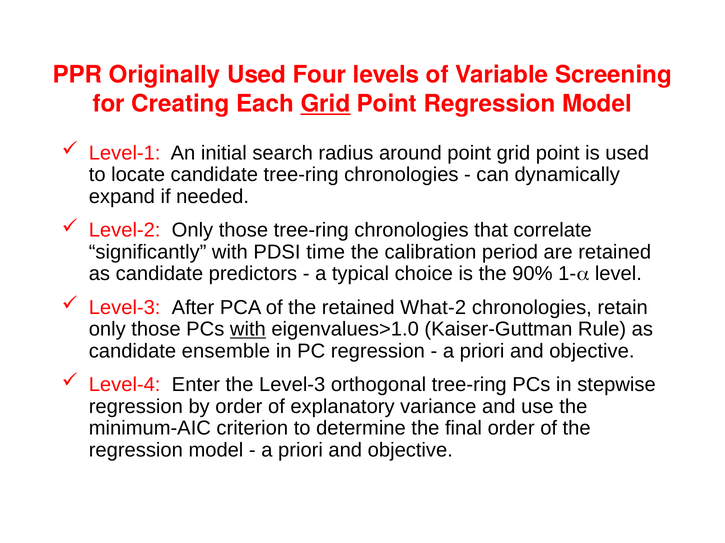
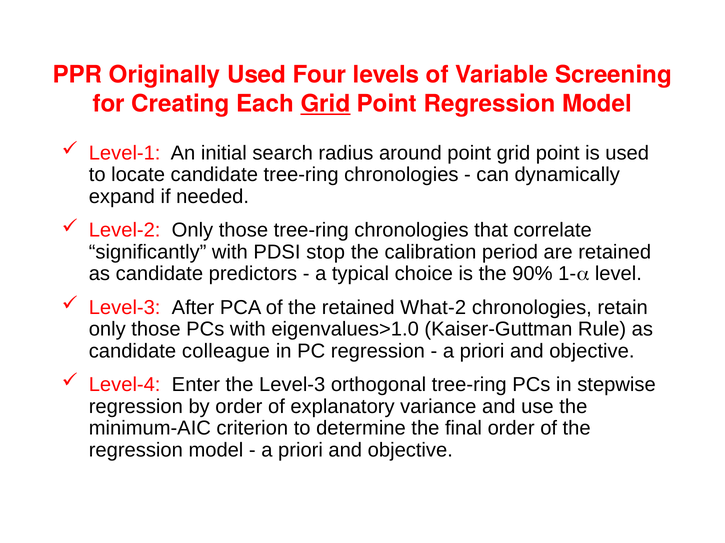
time: time -> stop (326, 252)
with underline: present -> none (248, 330)
ensemble: ensemble -> colleague (226, 351)
